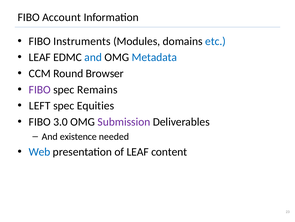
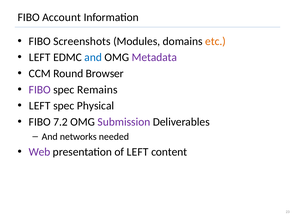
Instruments: Instruments -> Screenshots (82, 41)
etc colour: blue -> orange (215, 41)
LEAF: LEAF -> LEFT (40, 57)
Metadata colour: blue -> purple (154, 57)
Equities: Equities -> Physical (96, 105)
3.0: 3.0 -> 7.2 (61, 121)
existence: existence -> networks (78, 136)
Web colour: blue -> purple (40, 151)
of LEAF: LEAF -> LEFT (138, 151)
